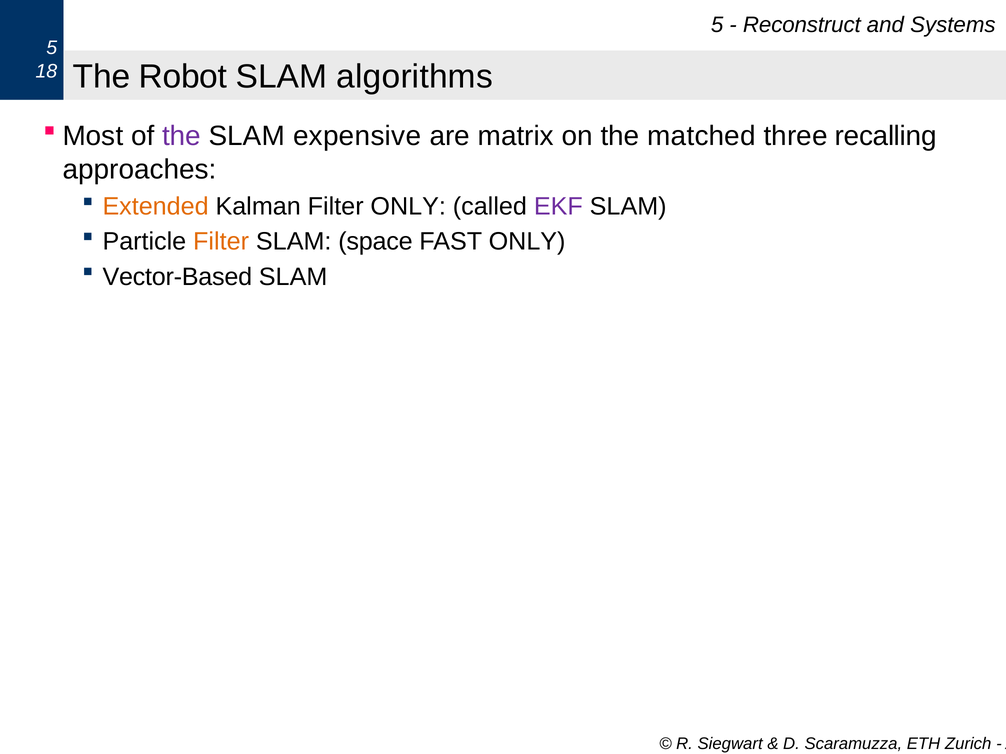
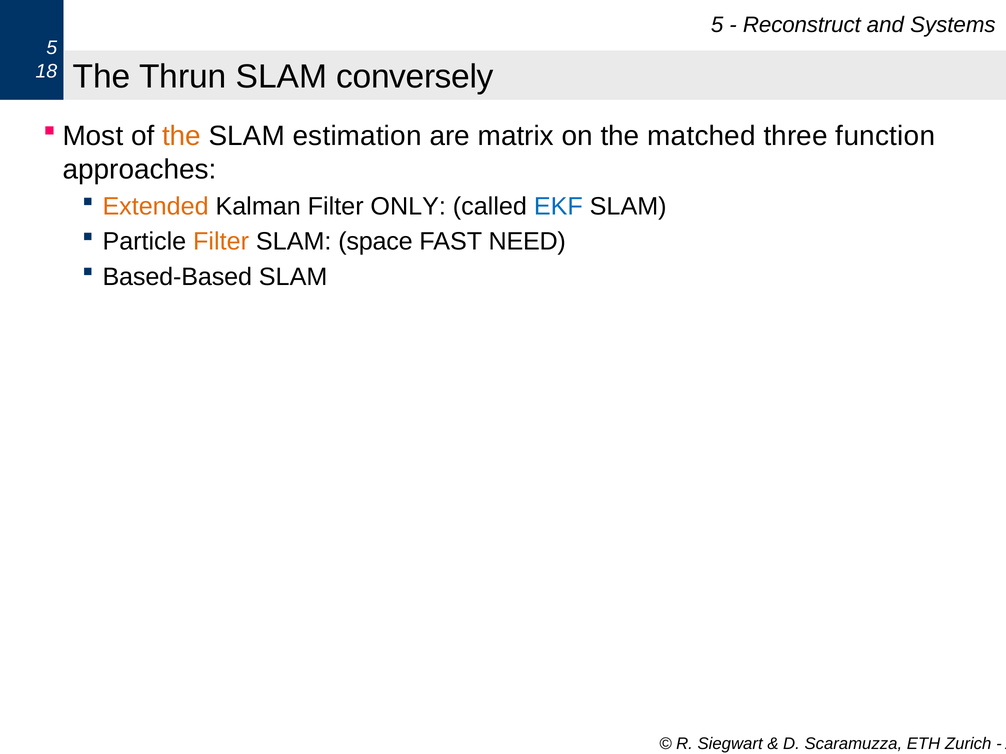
Robot: Robot -> Thrun (183, 77)
algorithms: algorithms -> conversely (415, 77)
the colour: purple -> orange (182, 136)
expensive: expensive -> estimation (357, 136)
recalling: recalling -> function (885, 136)
EKF colour: purple -> blue (558, 206)
FAST ONLY: ONLY -> NEED (527, 242)
Vector-Based: Vector-Based -> Based-Based (177, 277)
